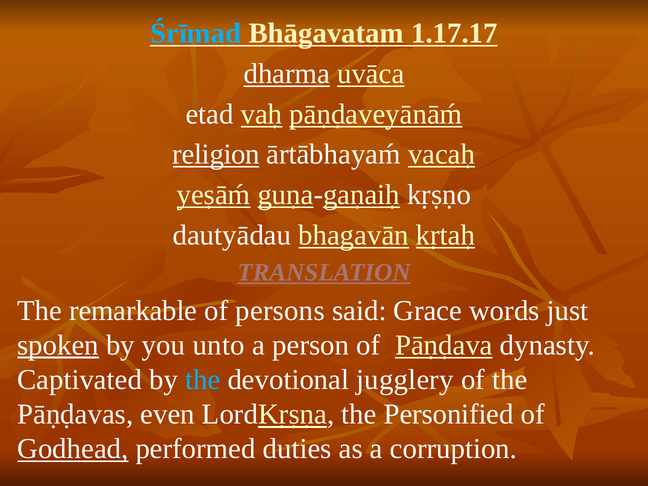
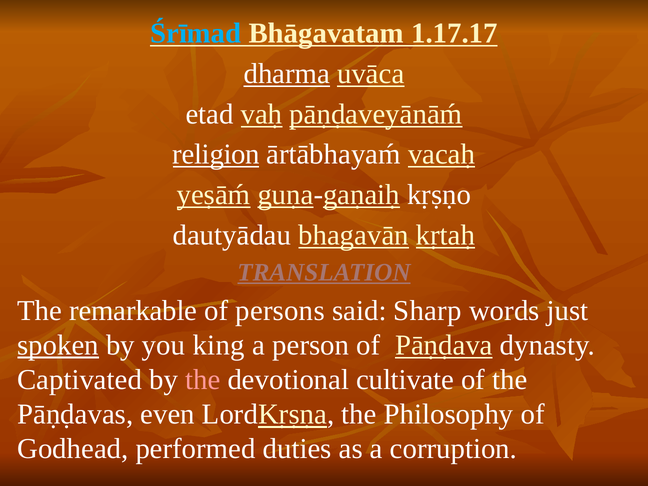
Grace: Grace -> Sharp (427, 311)
unto: unto -> king (219, 345)
the colour: light blue -> pink (203, 380)
jugglery: jugglery -> cultivate (405, 380)
Personified: Personified -> Philosophy (449, 414)
Godhead underline: present -> none (73, 449)
